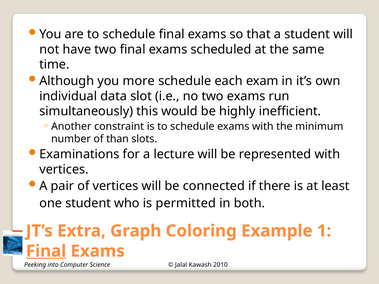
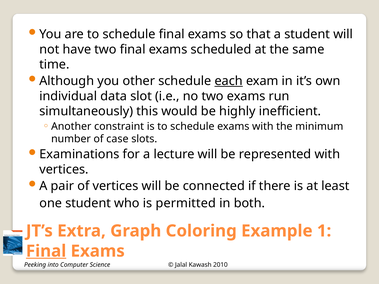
more: more -> other (139, 81)
each underline: none -> present (229, 81)
than: than -> case (117, 139)
